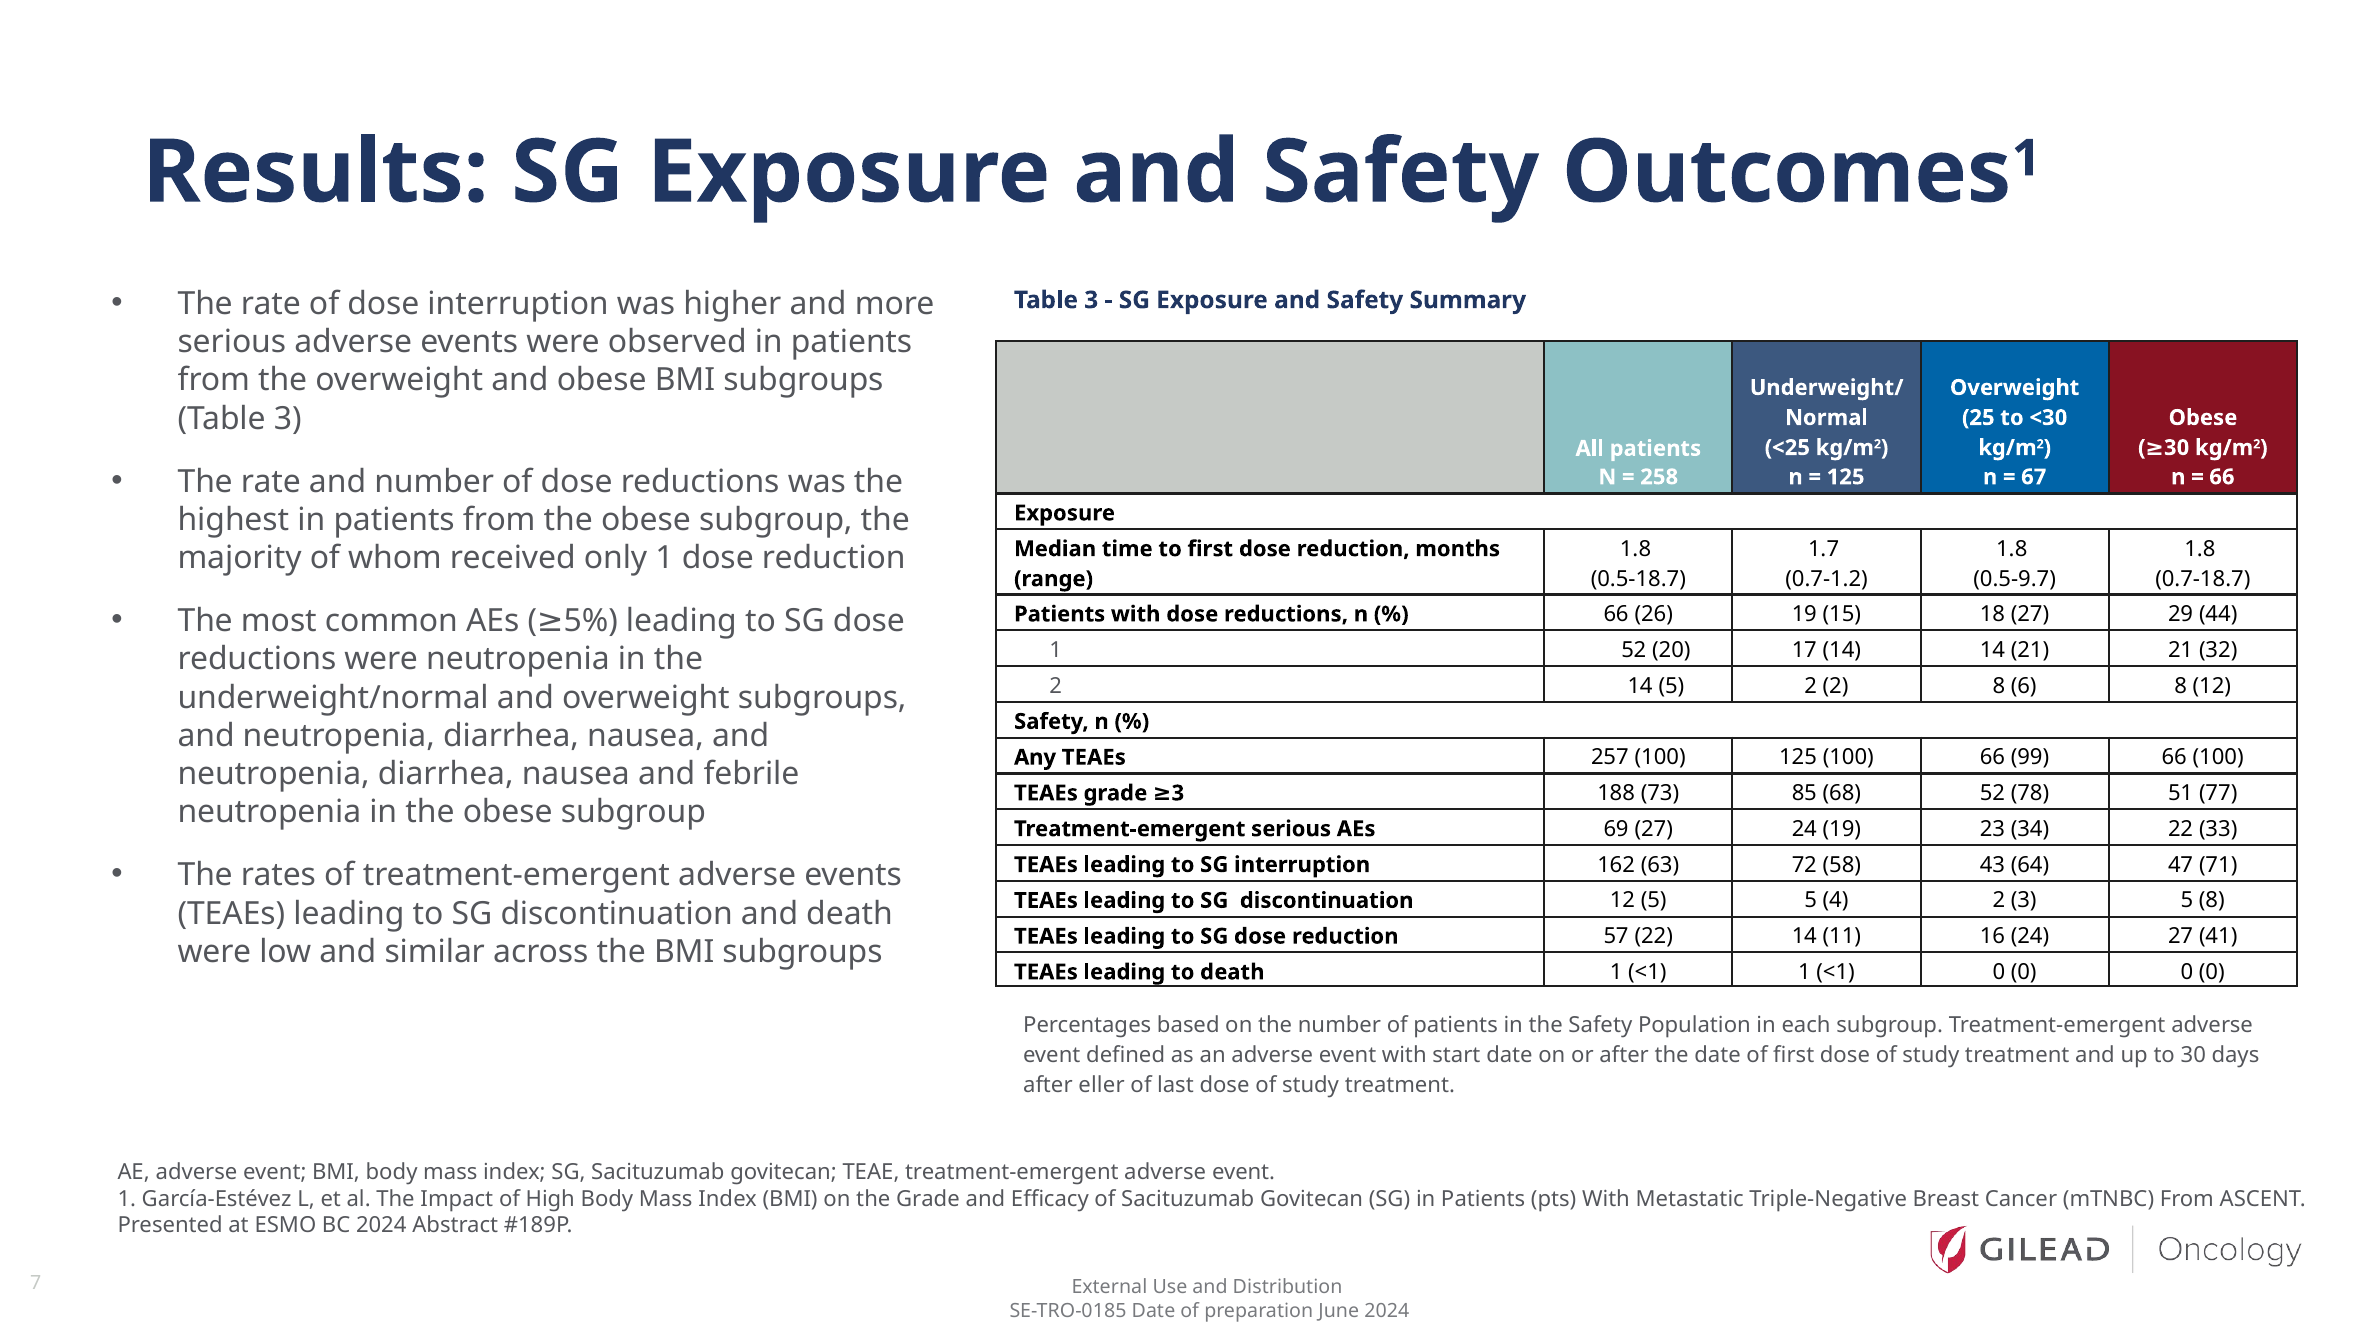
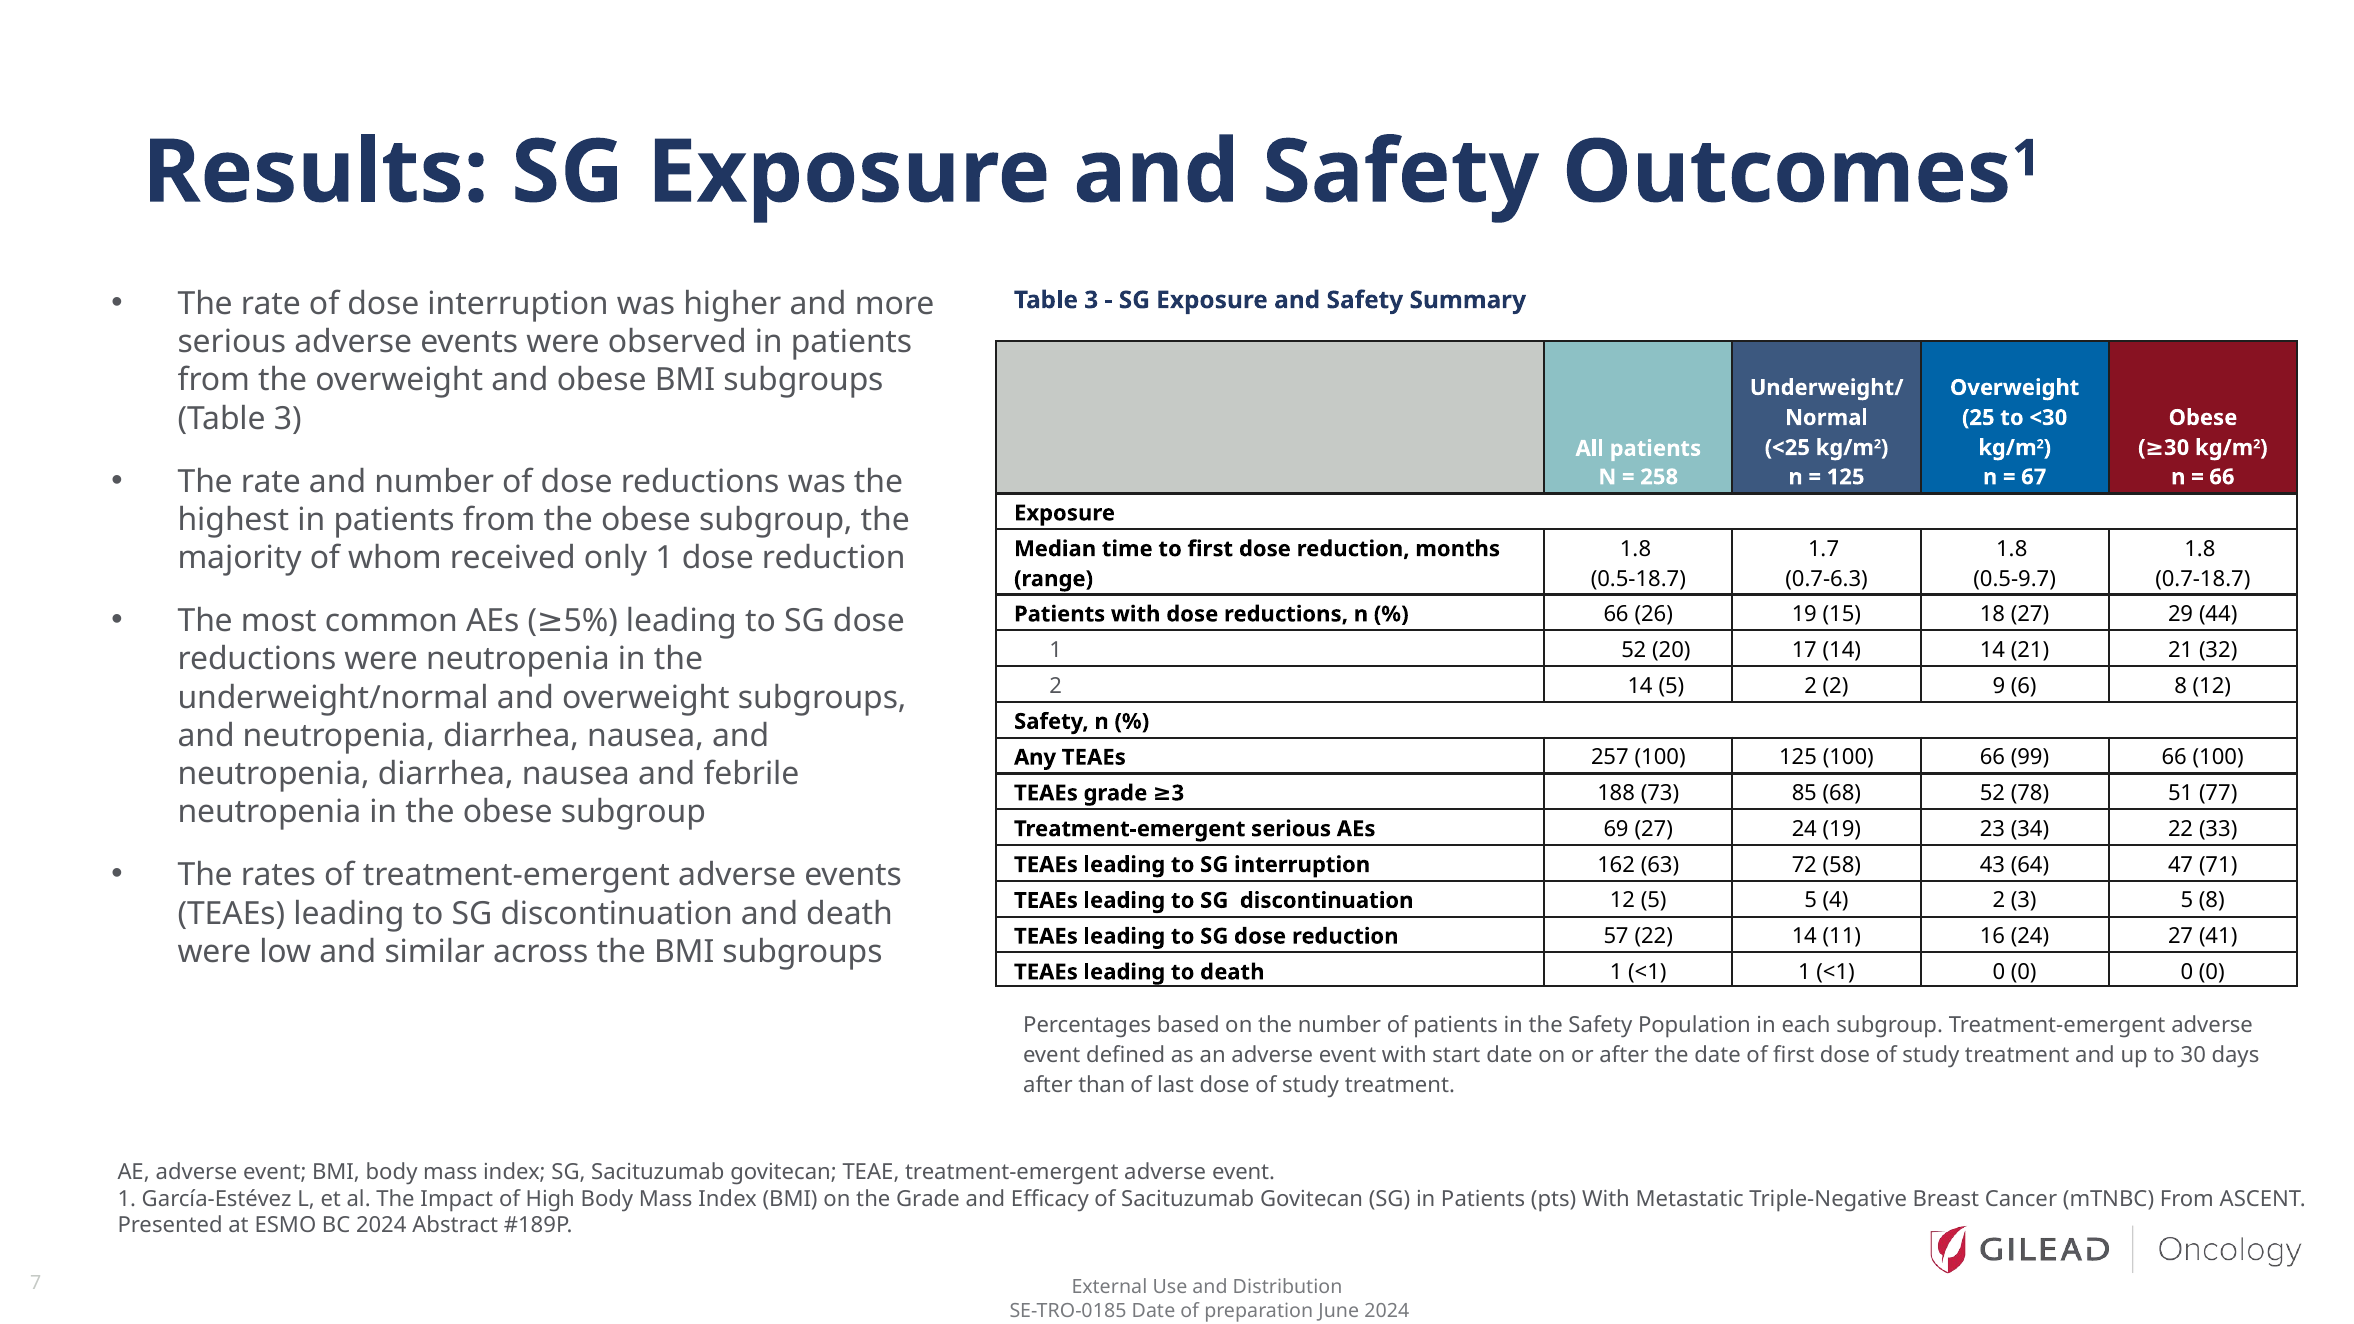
0.7-1.2: 0.7-1.2 -> 0.7-6.3 (1827, 579)
2 8: 8 -> 9 (1999, 686)
eller: eller -> than (1102, 1085)
